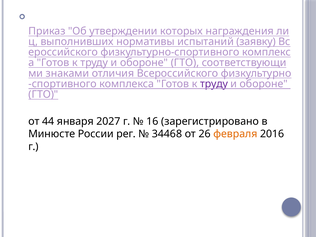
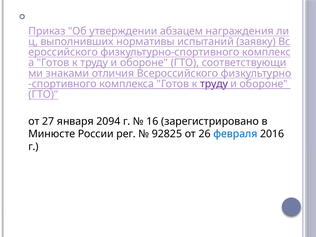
которых: которых -> абзацем (182, 31)
44: 44 -> 27 (48, 121)
2027: 2027 -> 2094 (108, 121)
34468: 34468 -> 92825 (167, 134)
февраля colour: orange -> blue (235, 134)
